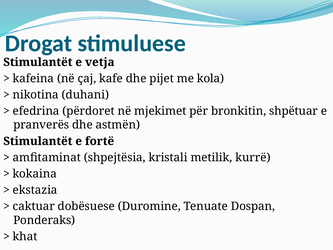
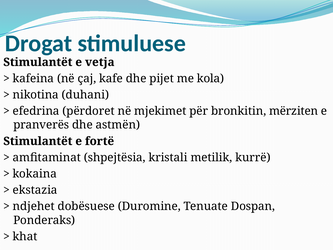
shpëtuar: shpëtuar -> mërziten (294, 111)
caktuar: caktuar -> ndjehet (34, 206)
